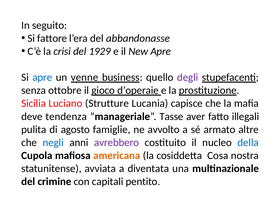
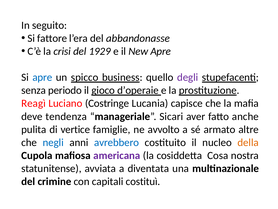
venne: venne -> spicco (85, 77)
ottobre: ottobre -> periodo (65, 90)
Sicilia: Sicilia -> Reagì (34, 103)
Strutture: Strutture -> Costringe (107, 103)
Tasse: Tasse -> Sicari (171, 116)
illegali: illegali -> anche (245, 116)
agosto: agosto -> vertice (75, 129)
avrebbero colour: purple -> blue (117, 142)
della colour: blue -> orange (248, 142)
americana colour: orange -> purple (117, 155)
pentito: pentito -> costituì (143, 181)
